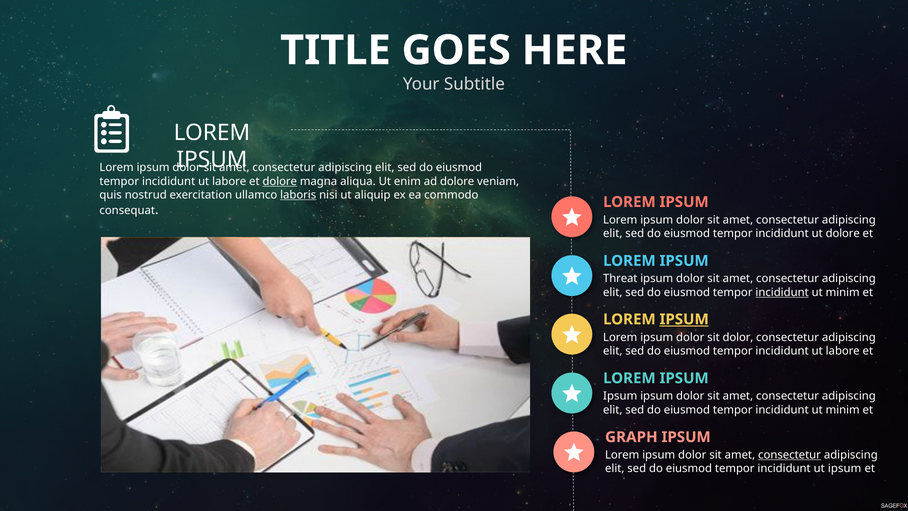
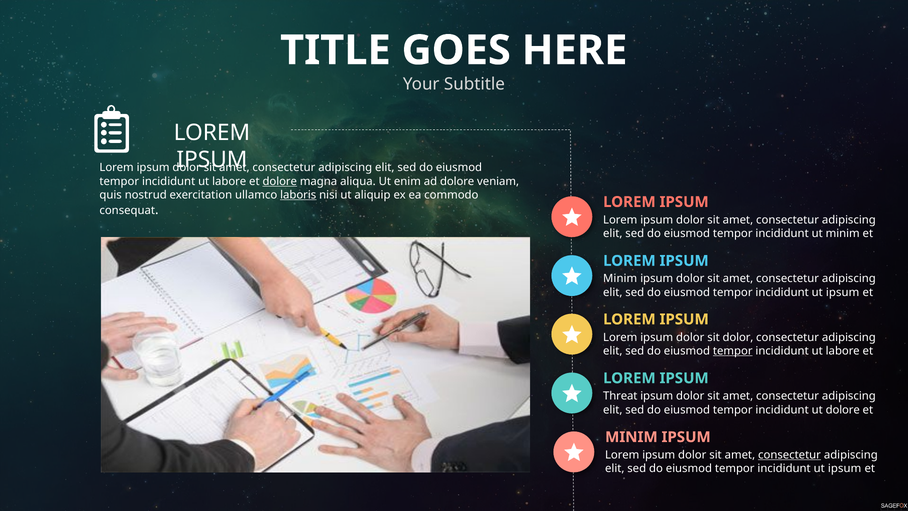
ut dolore: dolore -> minim (843, 233)
Threat: Threat -> Minim (620, 279)
incididunt underline: present -> none (782, 292)
minim: minim -> ipsum (843, 292)
IPSUM underline: present -> none (684, 319)
tempor underline: none -> present (733, 351)
Ipsum: Ipsum -> Threat (620, 396)
minim: minim -> dolore (843, 410)
GRAPH: GRAPH -> MINIM (631, 437)
